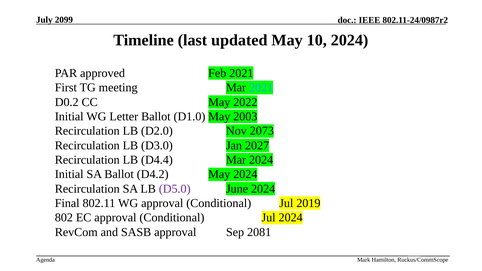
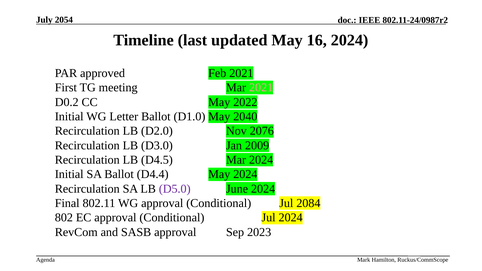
2099: 2099 -> 2054 (64, 20)
10: 10 -> 16 (317, 40)
2021 colour: light blue -> pink (261, 88)
2003: 2003 -> 2040 (245, 117)
2073: 2073 -> 2076 (262, 131)
2027: 2027 -> 2009 (257, 145)
D4.4: D4.4 -> D4.5 (157, 160)
D4.2: D4.2 -> D4.4 (153, 174)
2019: 2019 -> 2084 (308, 203)
2081: 2081 -> 2023 (259, 232)
